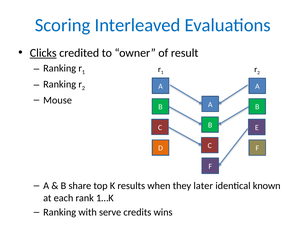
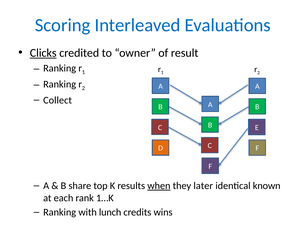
Mouse: Mouse -> Collect (58, 100)
when underline: none -> present (159, 185)
serve: serve -> lunch (110, 212)
